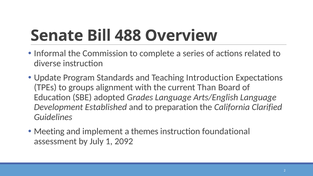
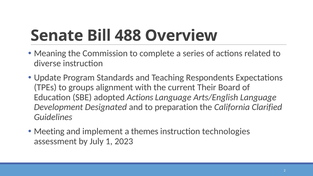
Informal: Informal -> Meaning (50, 53)
Introduction: Introduction -> Respondents (210, 78)
Than: Than -> Their (207, 88)
adopted Grades: Grades -> Actions (140, 97)
Established: Established -> Designated (106, 107)
foundational: foundational -> technologies (226, 131)
2092: 2092 -> 2023 (124, 141)
